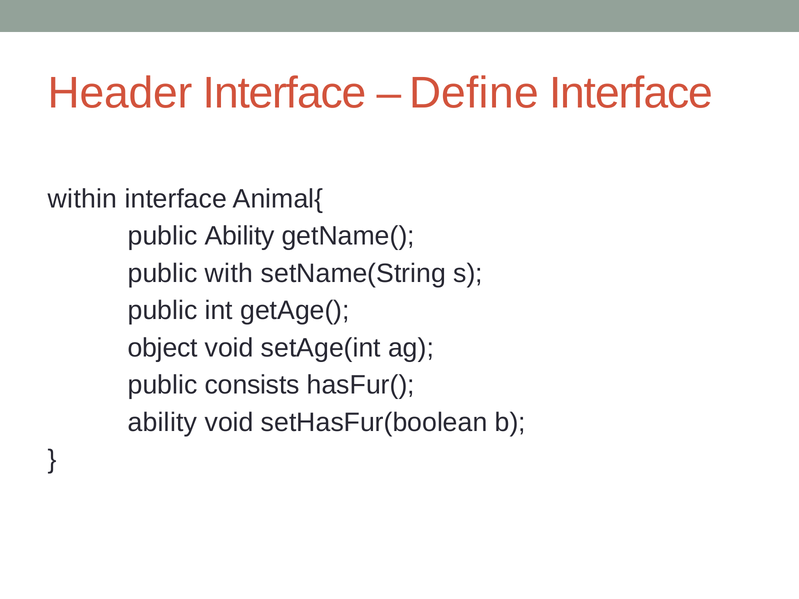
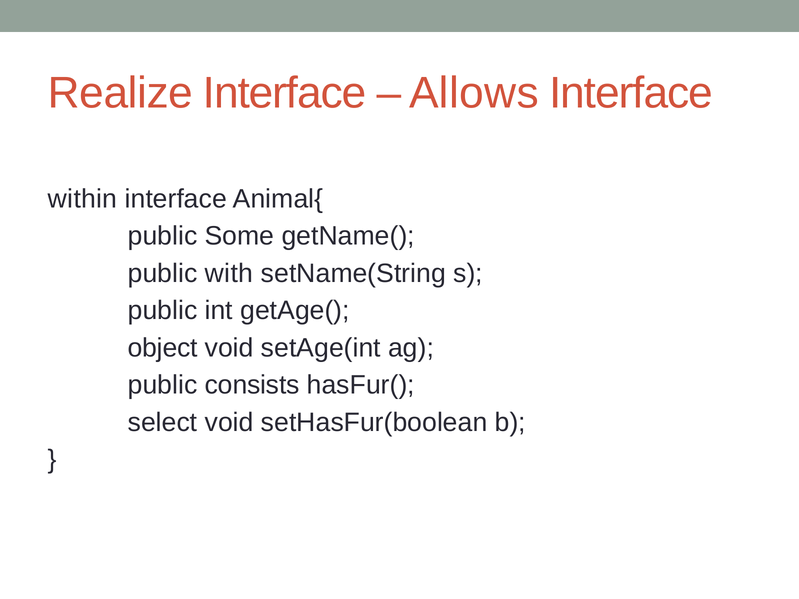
Header: Header -> Realize (121, 93)
Define: Define -> Allows (474, 93)
public Ability: Ability -> Some (240, 236)
ability: ability -> select (163, 423)
